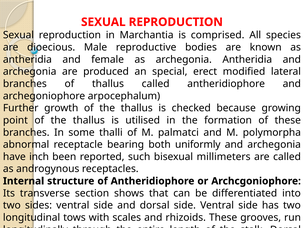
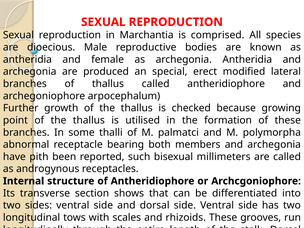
uniformly: uniformly -> members (198, 145)
inch: inch -> pith (39, 157)
